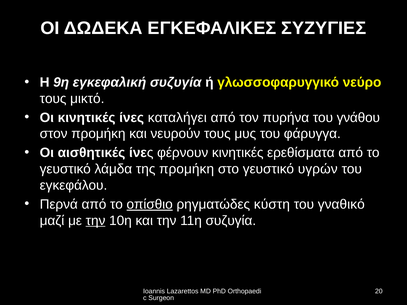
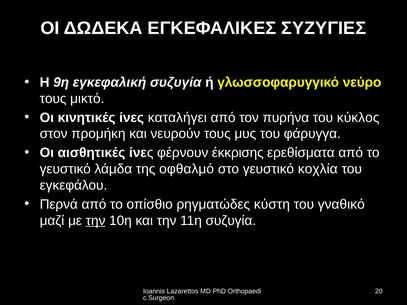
γνάθου: γνάθου -> κύκλος (358, 118)
κινητικές: κινητικές -> έκκρισης (238, 153)
της προμήκη: προμήκη -> οφθαλμό (187, 169)
υγρών: υγρών -> κοχλία (318, 169)
οπίσθιο underline: present -> none (150, 204)
